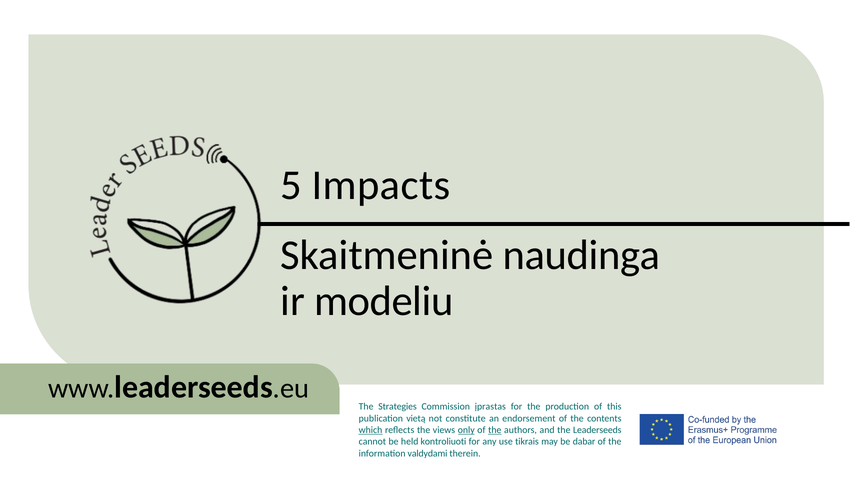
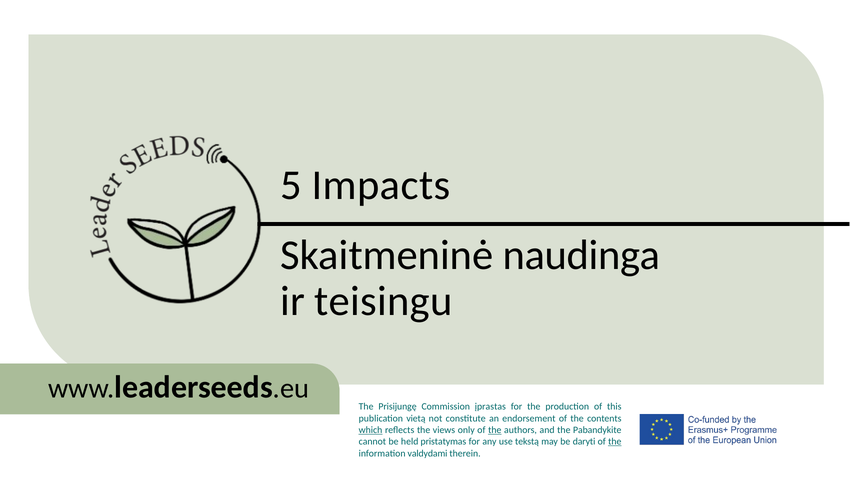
modeliu: modeliu -> teisingu (383, 302)
Strategies: Strategies -> Prisijungę (397, 407)
only underline: present -> none (466, 431)
the Leaderseeds: Leaderseeds -> Pabandykite (597, 431)
kontroliuoti: kontroliuoti -> pristatymas (443, 442)
tikrais: tikrais -> tekstą (527, 442)
dabar: dabar -> daryti (584, 442)
the underline: none -> present (615, 442)
